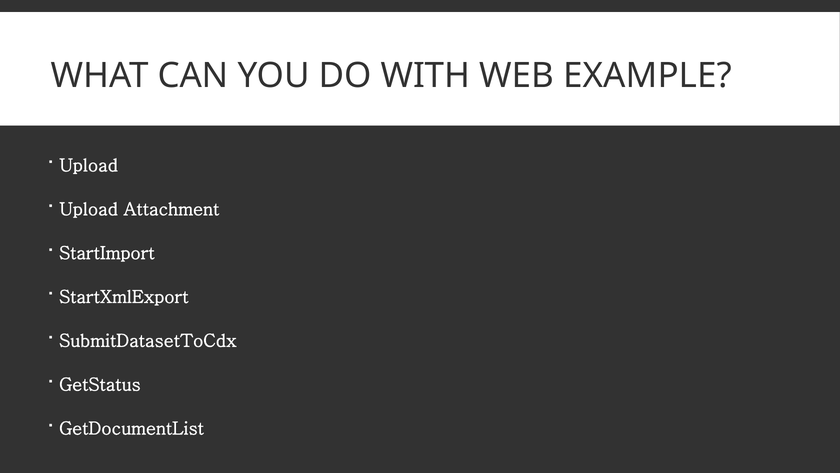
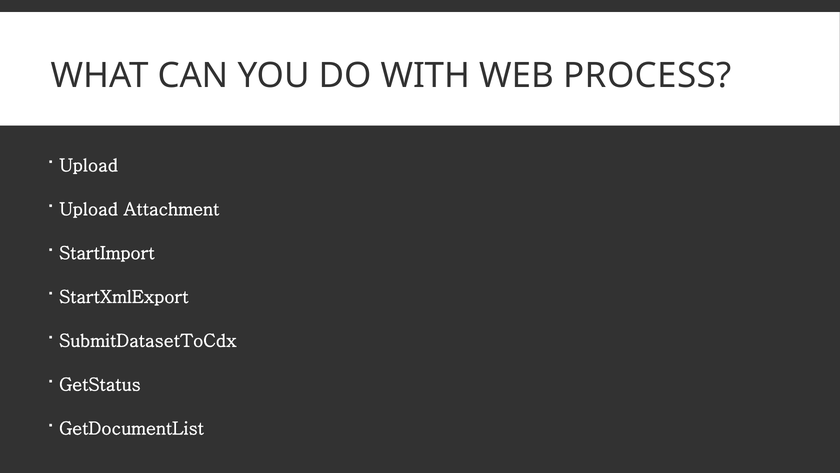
EXAMPLE: EXAMPLE -> PROCESS (647, 76)
